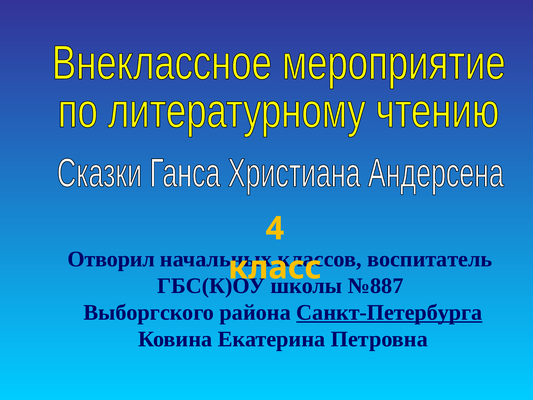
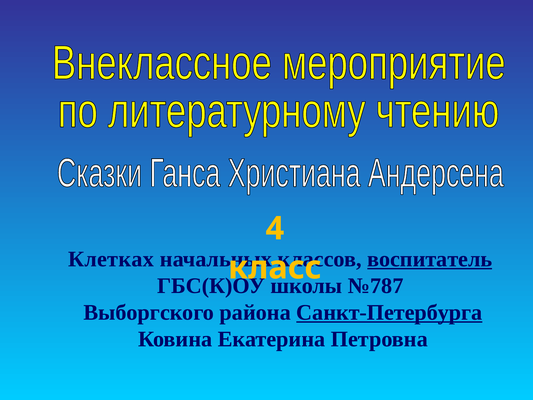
Отворил: Отворил -> Клетках (111, 259)
воспитатель underline: none -> present (430, 259)
№887: №887 -> №787 (376, 286)
